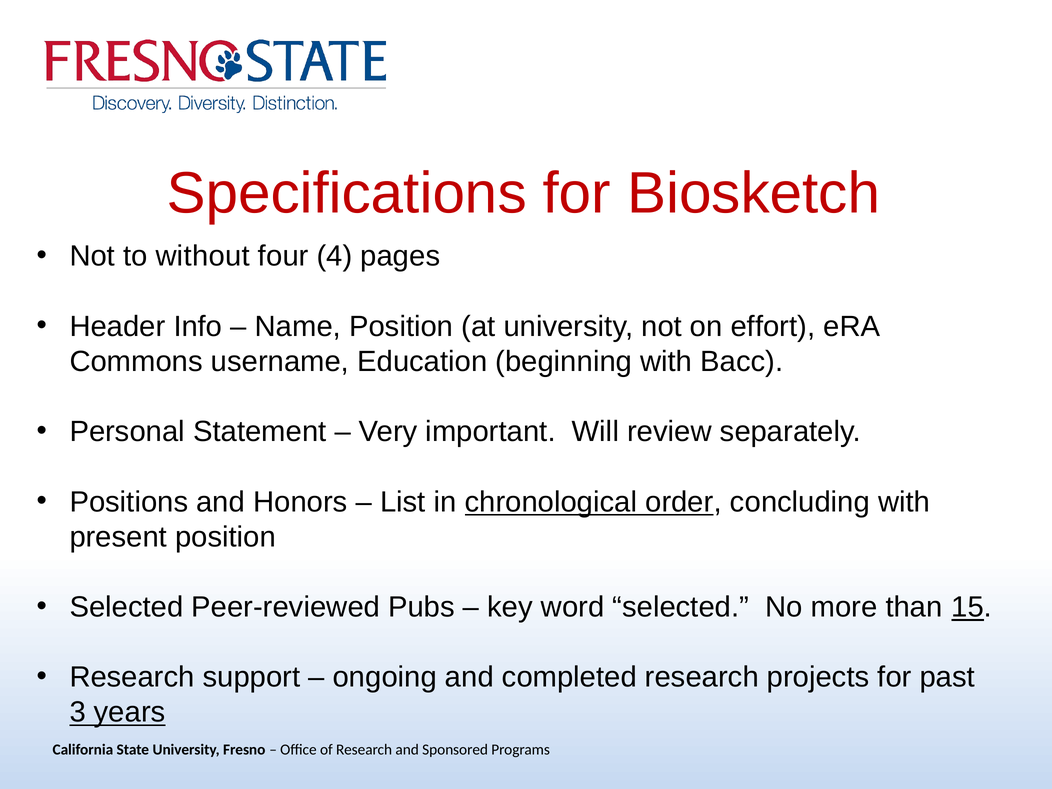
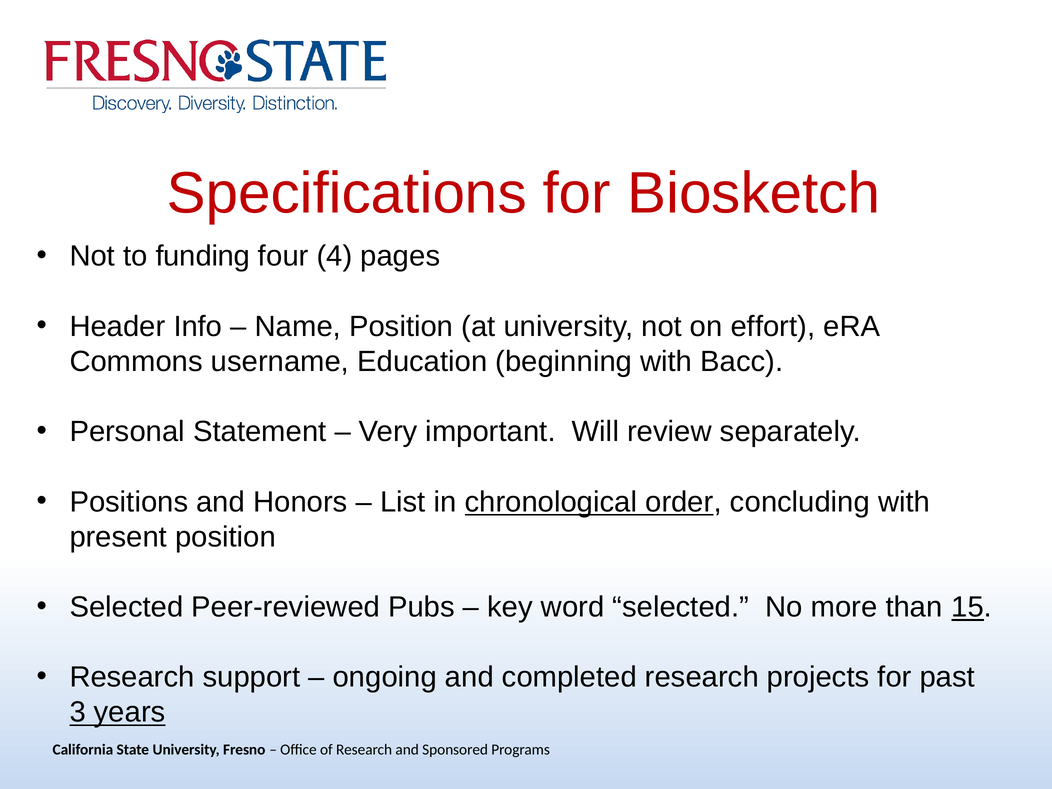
without: without -> funding (203, 256)
